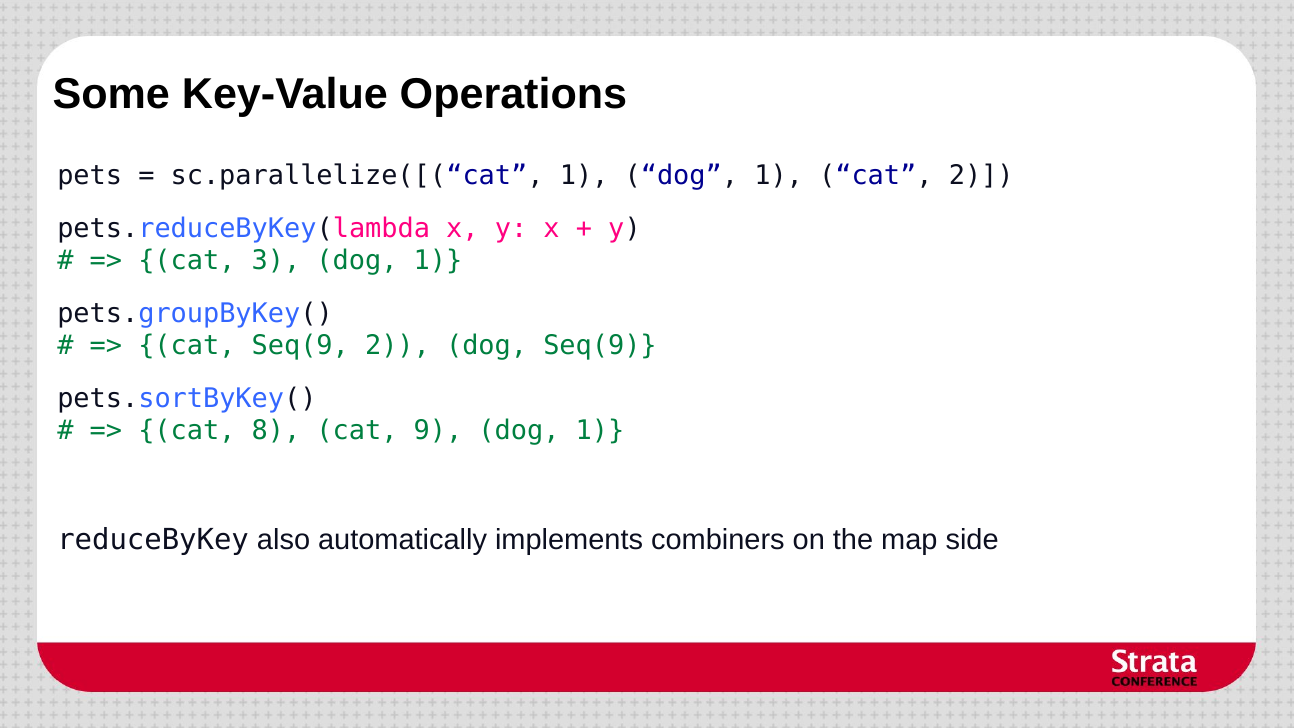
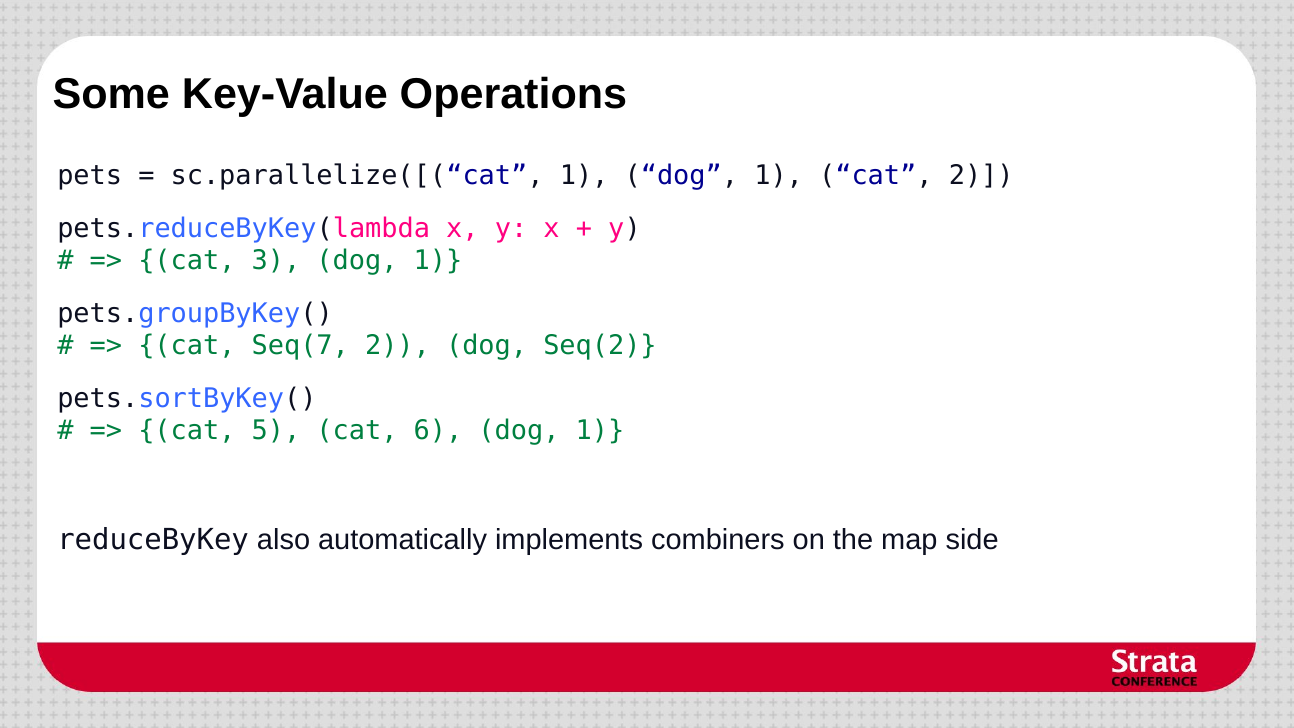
cat Seq(9: Seq(9 -> Seq(7 (300, 346)
dog Seq(9: Seq(9 -> Seq(2 (600, 346)
8: 8 -> 5 (276, 430)
9: 9 -> 6 (438, 430)
